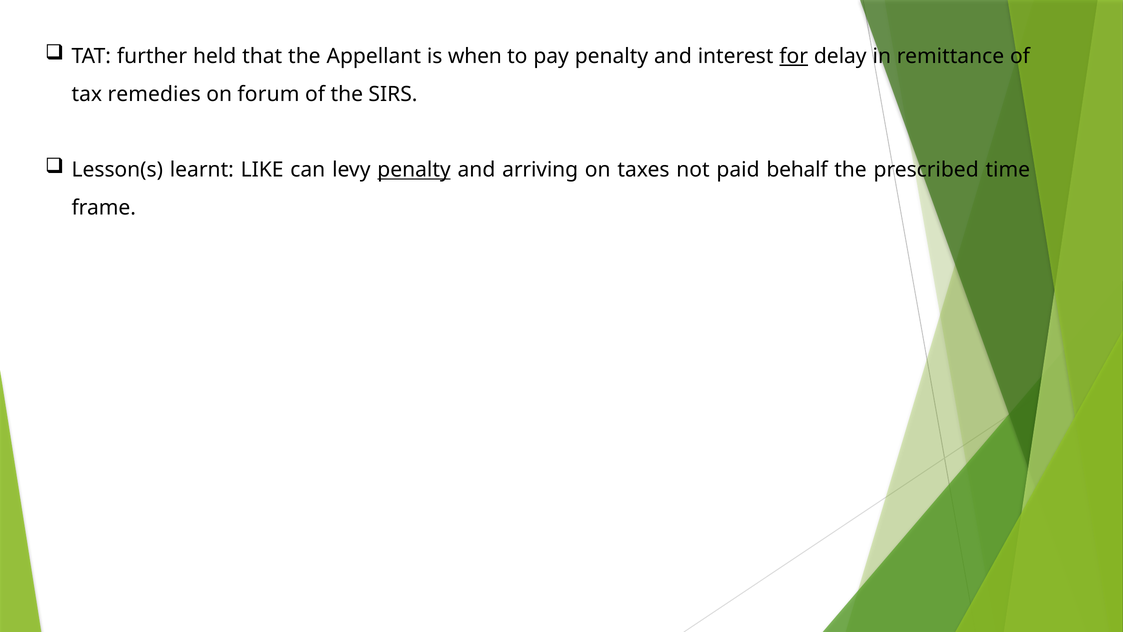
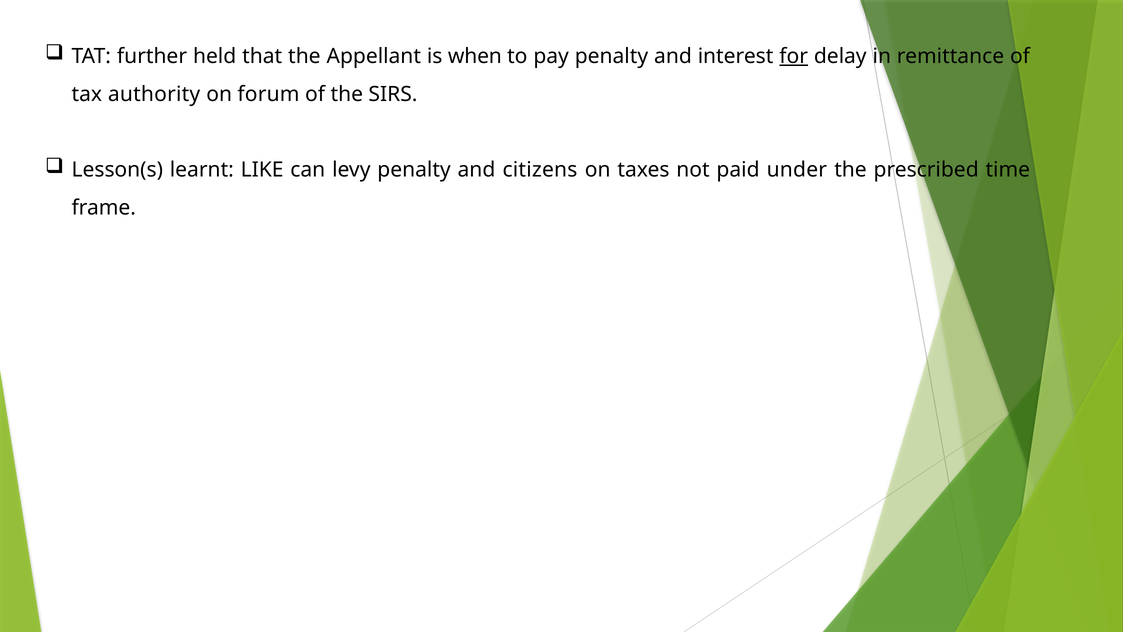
remedies: remedies -> authority (154, 94)
penalty underline: present -> none (414, 170)
arriving: arriving -> citizens (540, 170)
behalf: behalf -> under (797, 170)
